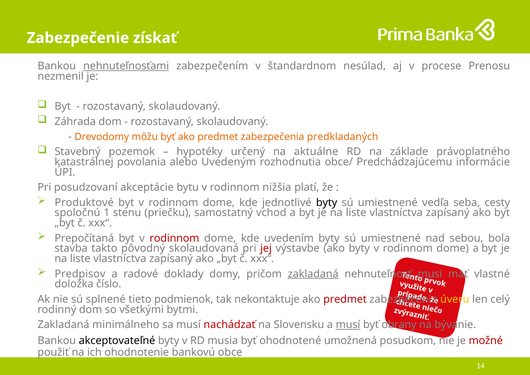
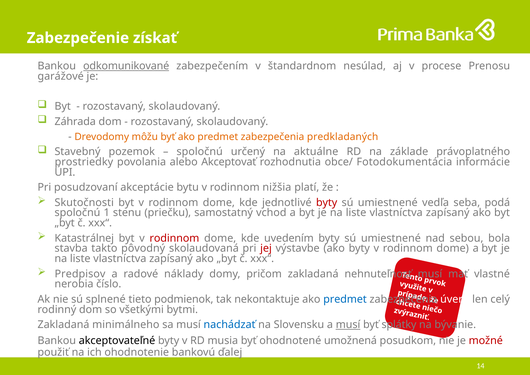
nehnuteľnosťami: nehnuteľnosťami -> odkomunikované (126, 66)
nezmenil: nezmenil -> garážové (61, 76)
hypotéky: hypotéky -> spoločnú (200, 152)
katastrálnej: katastrálnej -> prostriedky (84, 162)
Uvedeným: Uvedeným -> Akceptovať (229, 162)
Predchádzajúcemu: Predchádzajúcemu -> Fotodokumentácia (404, 162)
Produktové: Produktové -> Skutočnosti (84, 202)
byty colour: black -> red (327, 202)
cesty: cesty -> podá (497, 202)
Prepočítaná: Prepočítaná -> Katastrálnej (84, 238)
doklady: doklady -> náklady (184, 274)
zakladaná underline: present -> none (313, 274)
doložka: doložka -> nerobia (74, 284)
predmet colour: red -> blue (345, 299)
úveru colour: yellow -> white (455, 299)
nachádzať colour: red -> blue (230, 324)
obrany: obrany -> splátky (399, 324)
obce: obce -> ďalej (230, 352)
